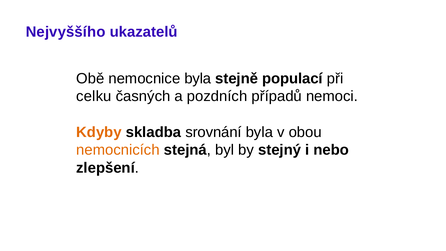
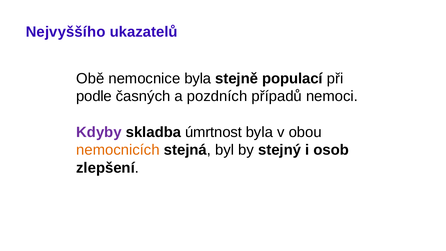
celku: celku -> podle (94, 96)
Kdyby colour: orange -> purple (99, 132)
srovnání: srovnání -> úmrtnost (214, 132)
nebo: nebo -> osob (331, 150)
